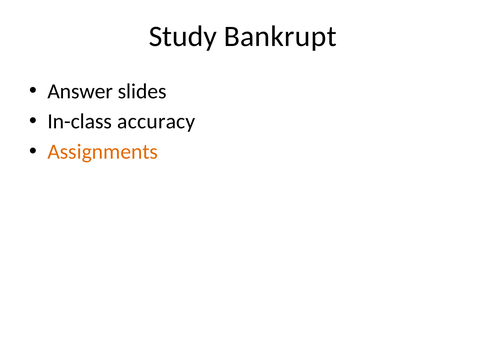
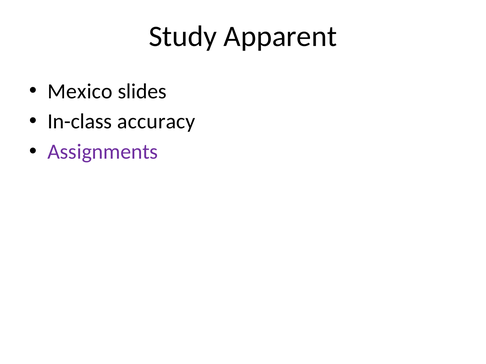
Bankrupt: Bankrupt -> Apparent (280, 37)
Answer: Answer -> Mexico (80, 91)
Assignments colour: orange -> purple (103, 152)
